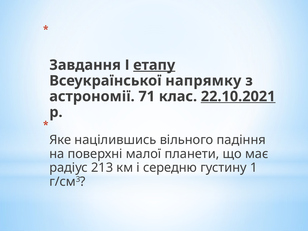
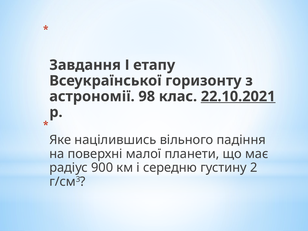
етапу underline: present -> none (154, 65)
напрямку: напрямку -> горизонту (203, 81)
71: 71 -> 98 (147, 96)
213: 213 -> 900 (102, 168)
1: 1 -> 2 (254, 168)
